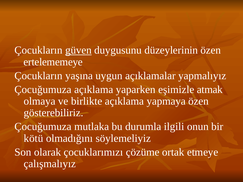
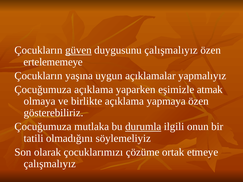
duygusunu düzeylerinin: düzeylerinin -> çalışmalıyız (171, 50)
durumla underline: none -> present (143, 127)
kötü: kötü -> tatili (34, 138)
